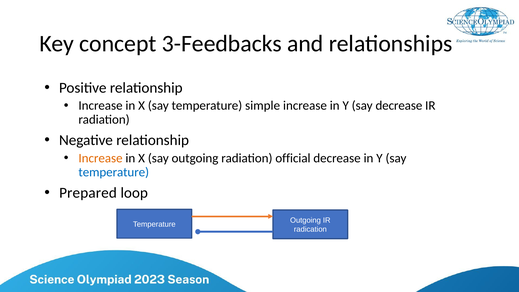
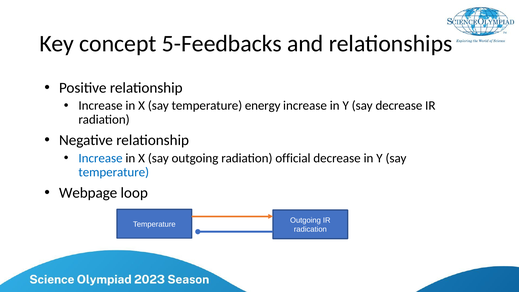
3-Feedbacks: 3-Feedbacks -> 5-Feedbacks (222, 44)
simple: simple -> energy (263, 106)
Increase colour: orange -> blue (101, 158)
Prepared: Prepared -> Webpage (88, 193)
